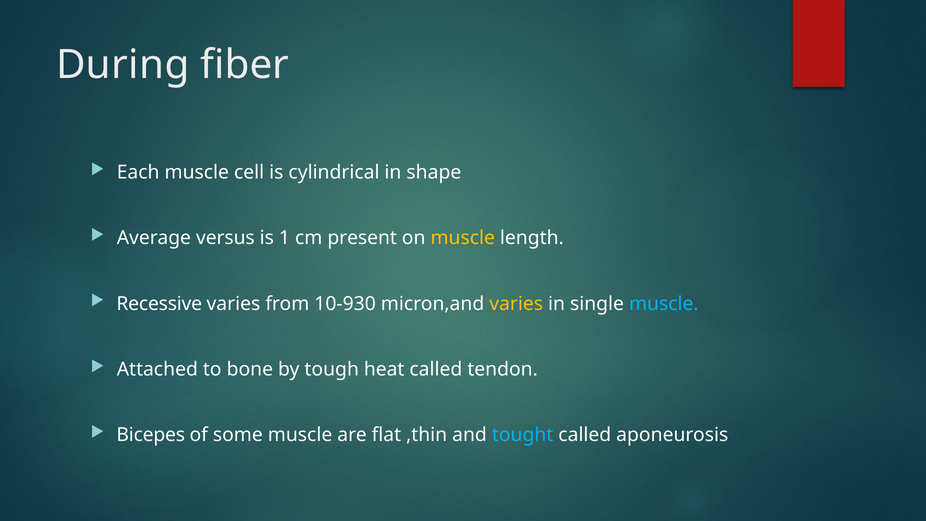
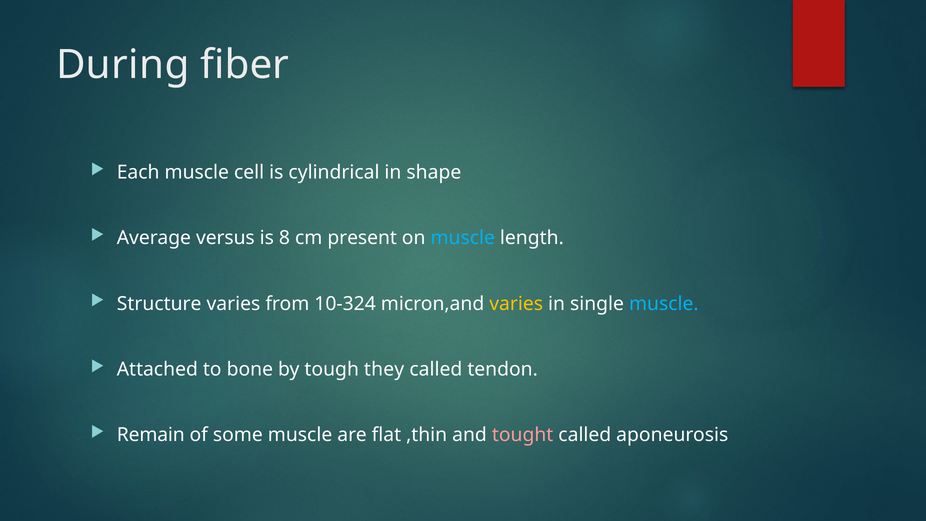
1: 1 -> 8 (284, 238)
muscle colour: yellow -> light blue (463, 238)
Recessive: Recessive -> Structure (159, 304)
10-930: 10-930 -> 10-324 (345, 304)
heat: heat -> they (384, 369)
Bicepes: Bicepes -> Remain (151, 435)
tought colour: light blue -> pink (523, 435)
